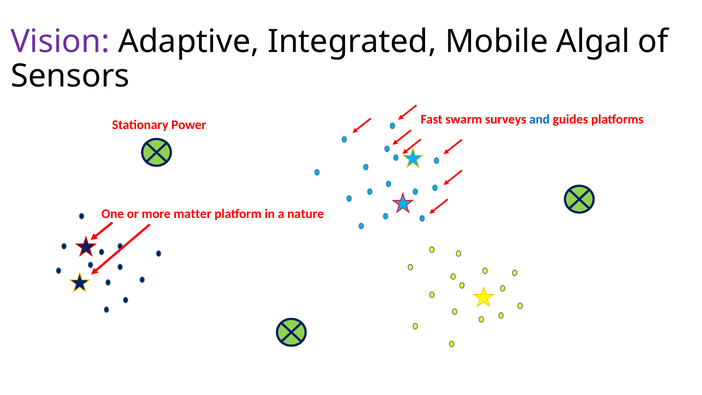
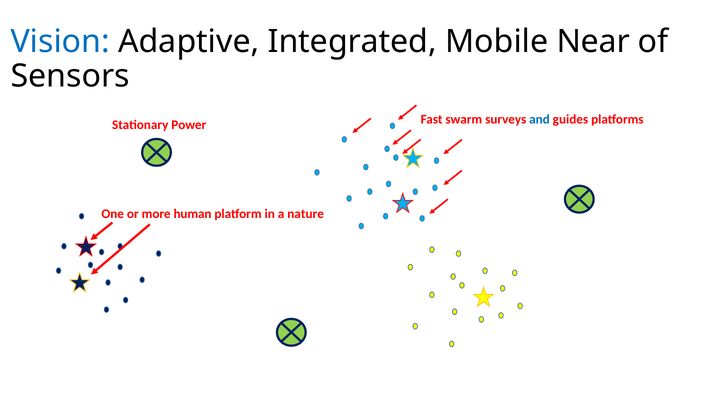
Vision colour: purple -> blue (60, 42)
Algal: Algal -> Near (593, 42)
matter: matter -> human (193, 214)
